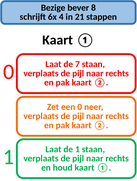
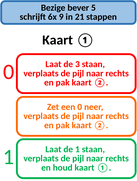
8: 8 -> 5 (94, 8)
4: 4 -> 9 (61, 17)
7: 7 -> 3 (77, 65)
